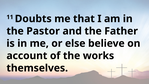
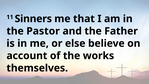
Doubts: Doubts -> Sinners (33, 19)
